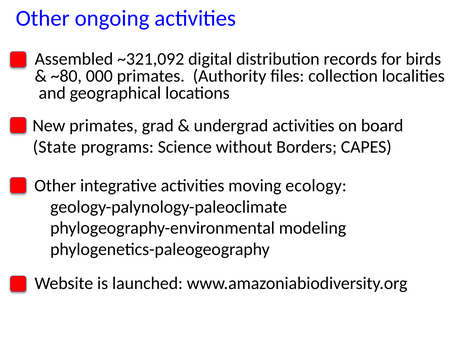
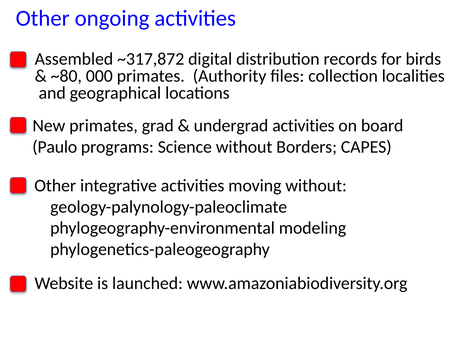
~321,092: ~321,092 -> ~317,872 (151, 59)
State: State -> Paulo (55, 147)
moving ecology: ecology -> without (316, 186)
